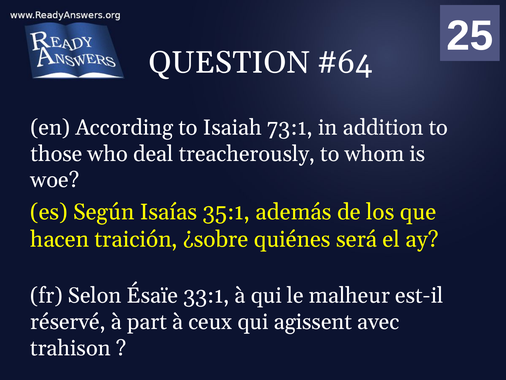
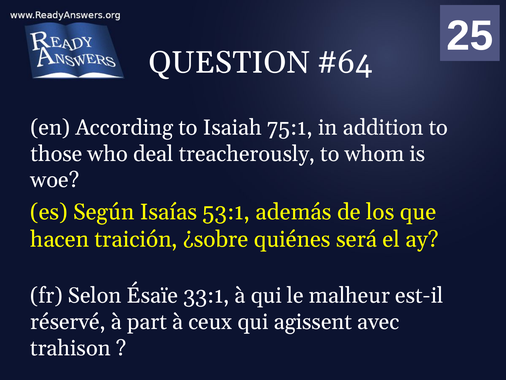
73:1: 73:1 -> 75:1 (290, 127)
35:1: 35:1 -> 53:1 (226, 212)
